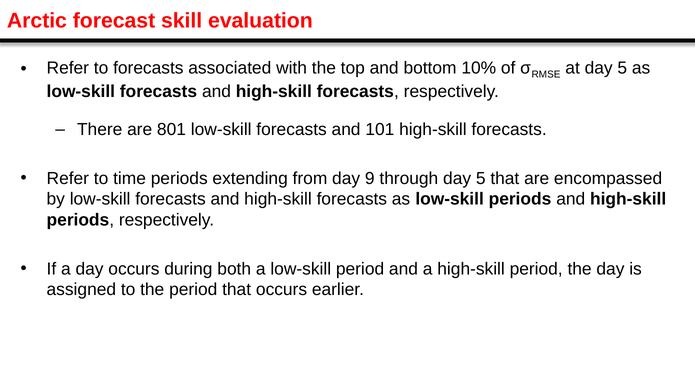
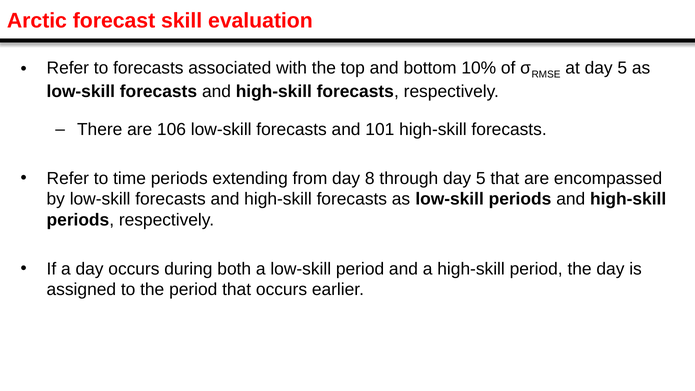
801: 801 -> 106 (171, 130)
9: 9 -> 8 (370, 178)
